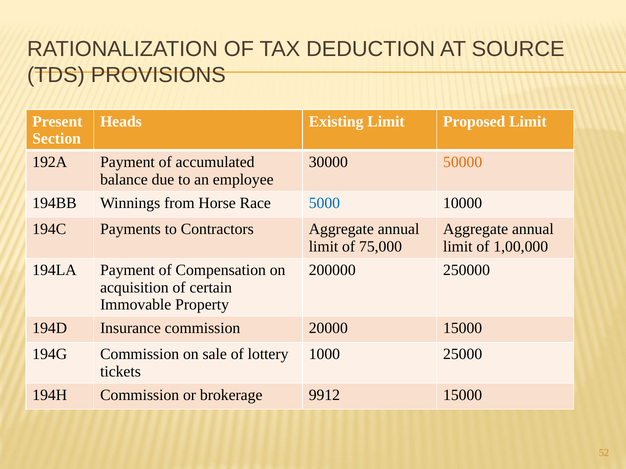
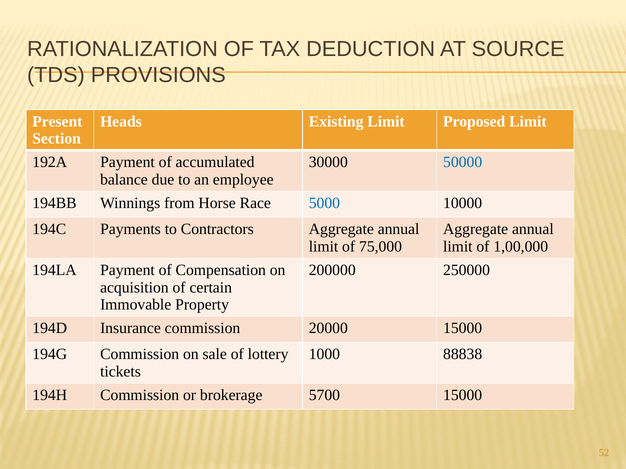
50000 colour: orange -> blue (463, 162)
25000: 25000 -> 88838 (463, 355)
9912: 9912 -> 5700 (324, 396)
